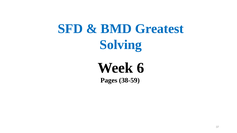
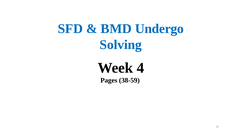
Greatest: Greatest -> Undergo (159, 29)
6: 6 -> 4 (140, 68)
